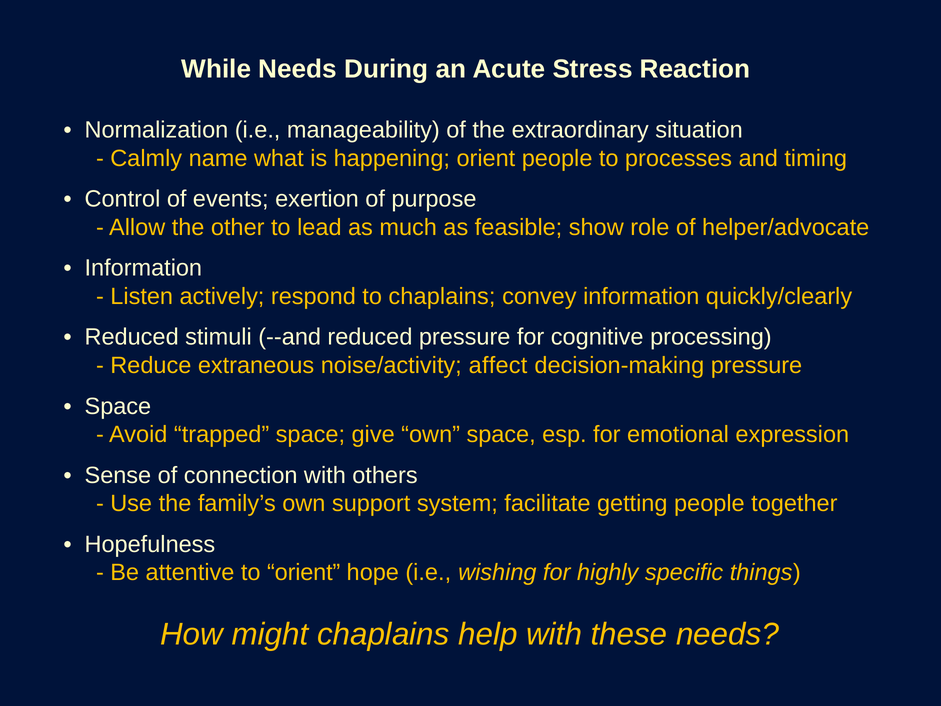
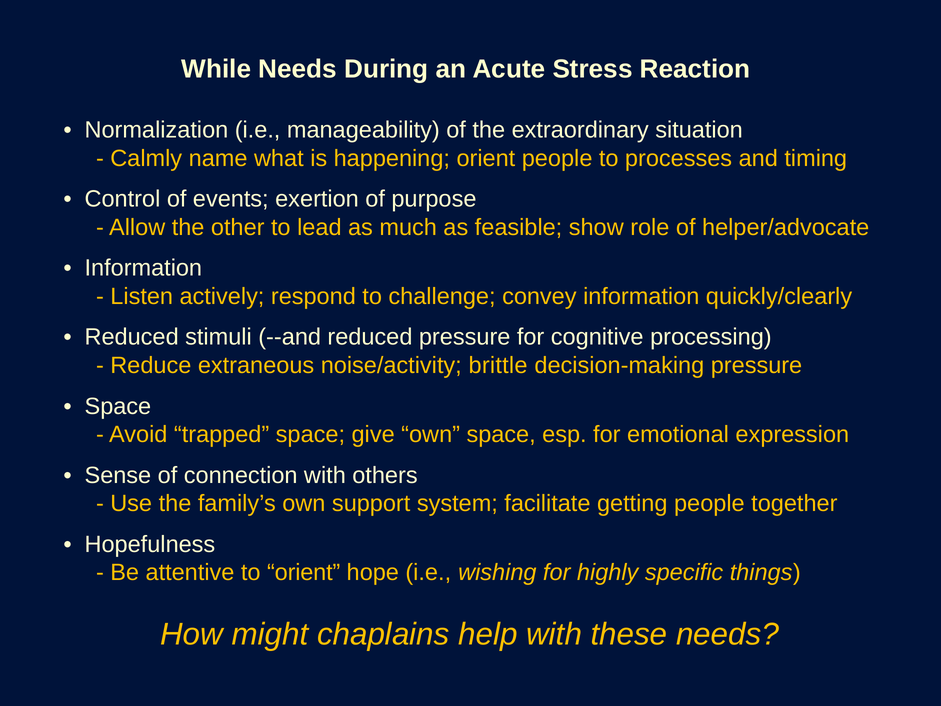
to chaplains: chaplains -> challenge (442, 296)
affect: affect -> brittle (498, 365)
